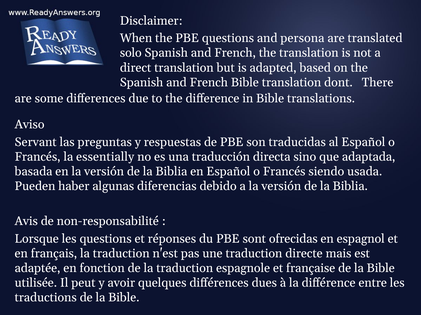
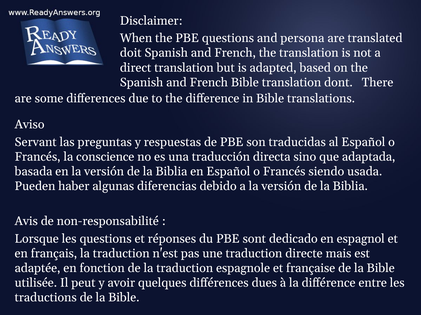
solo: solo -> doit (131, 53)
essentially: essentially -> conscience (105, 157)
ofrecidas: ofrecidas -> dedicado (293, 239)
